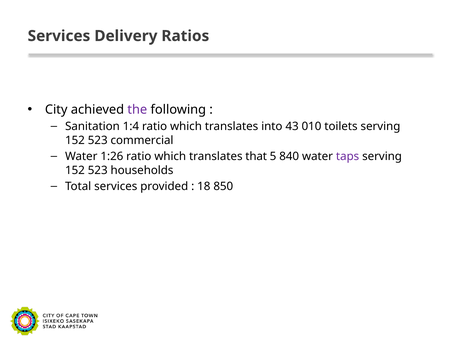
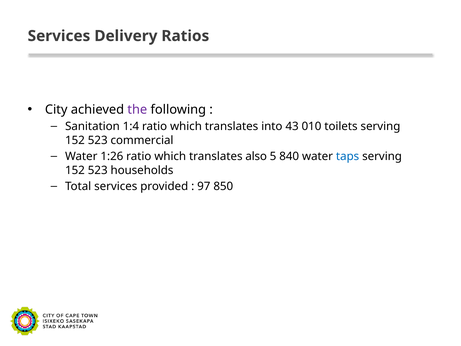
that: that -> also (256, 156)
taps colour: purple -> blue (348, 156)
18: 18 -> 97 (204, 186)
